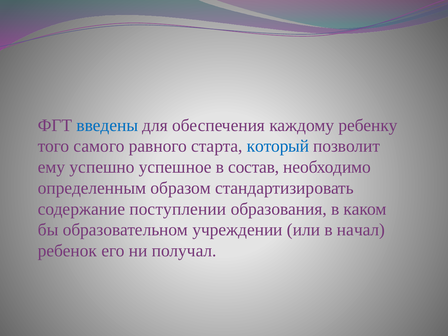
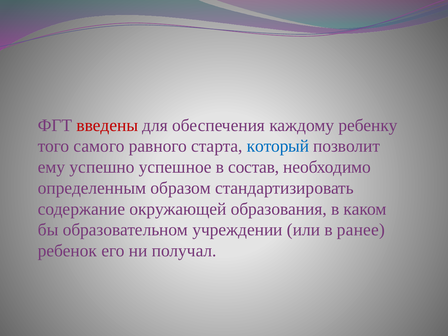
введены colour: blue -> red (107, 125)
поступлении: поступлении -> окружающей (178, 209)
начал: начал -> ранее (361, 230)
